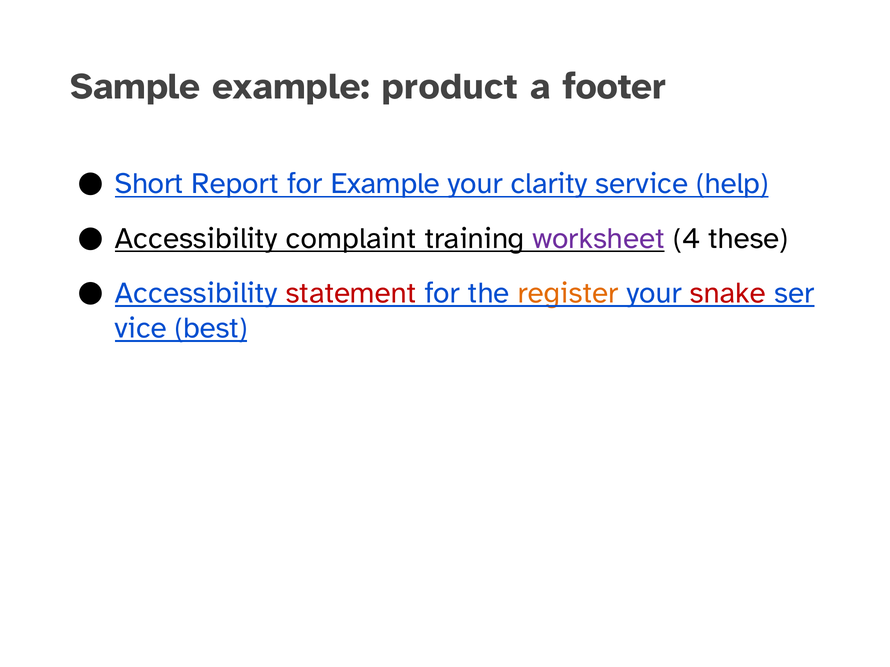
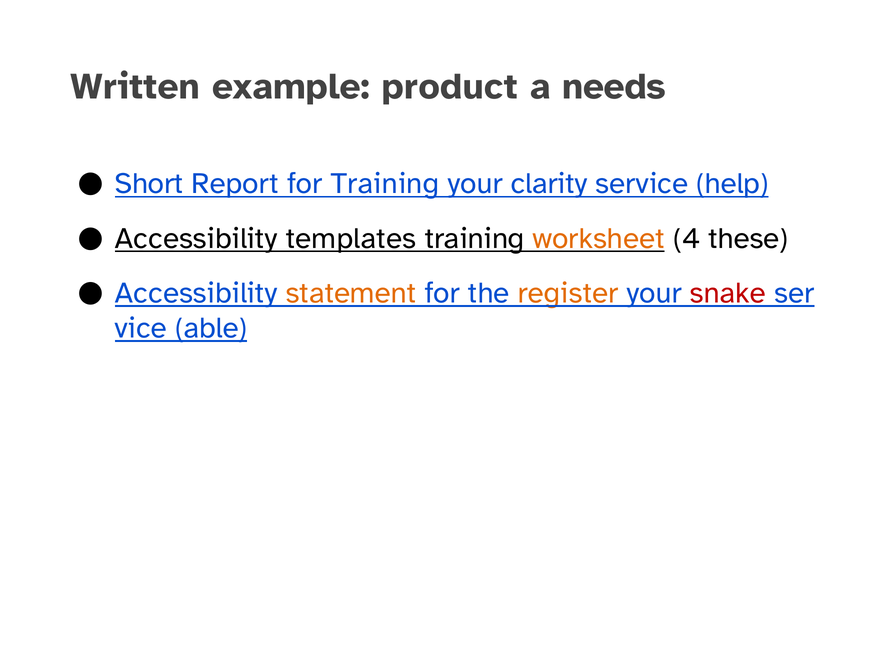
Sample: Sample -> Written (135, 87)
footer: footer -> needs (614, 87)
for Example: Example -> Training (385, 184)
complaint: complaint -> templates (351, 238)
worksheet colour: purple -> orange (599, 238)
statement colour: red -> orange (351, 293)
best: best -> able (211, 328)
